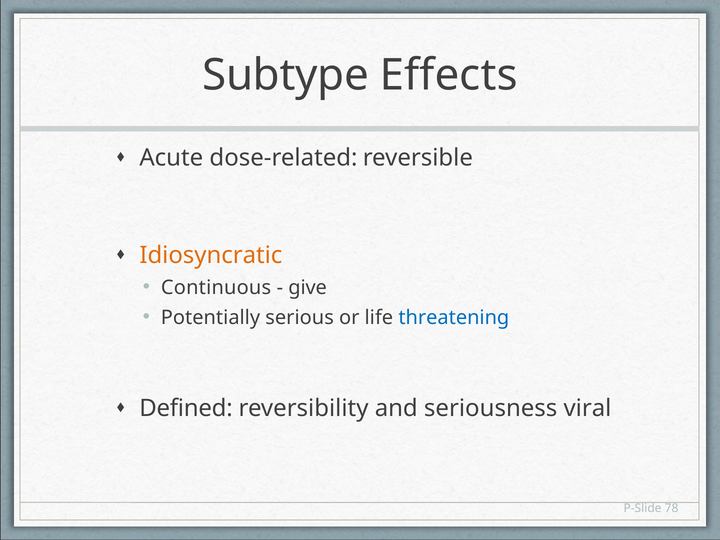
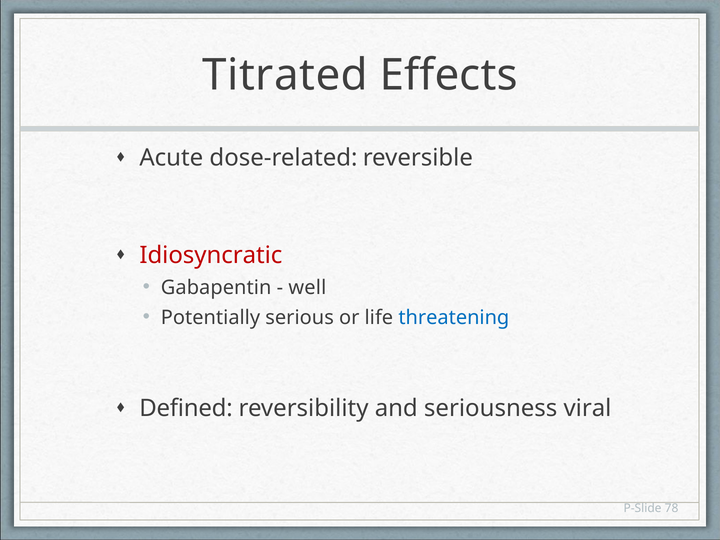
Subtype: Subtype -> Titrated (285, 75)
Idiosyncratic colour: orange -> red (211, 255)
Continuous: Continuous -> Gabapentin (216, 287)
give: give -> well (307, 287)
